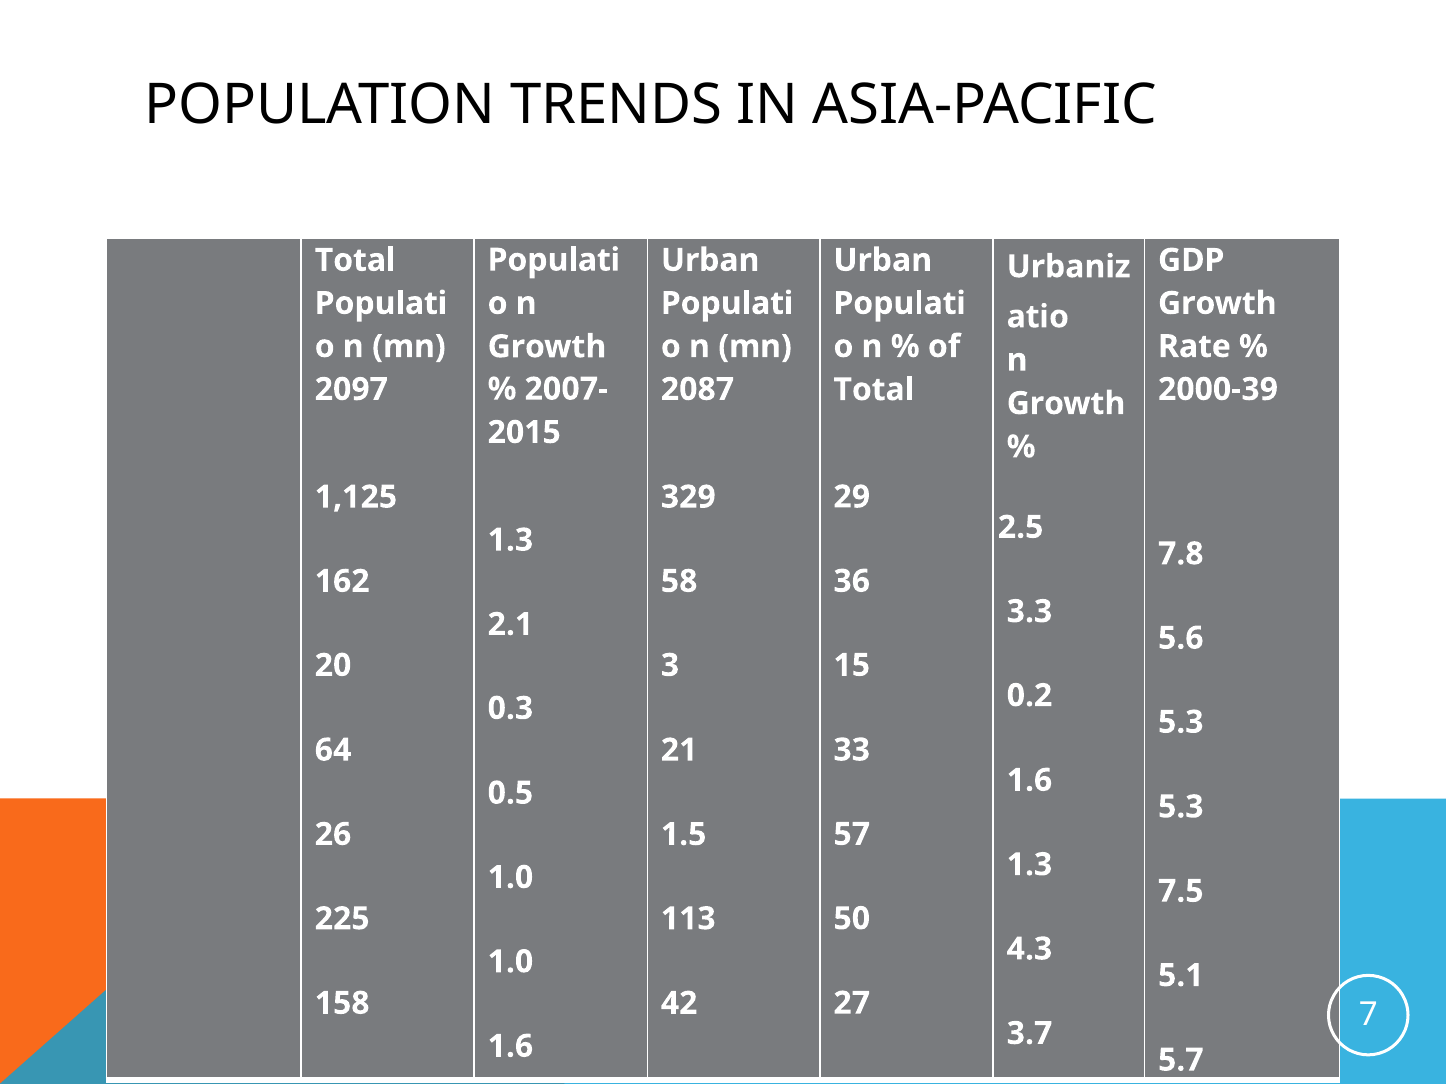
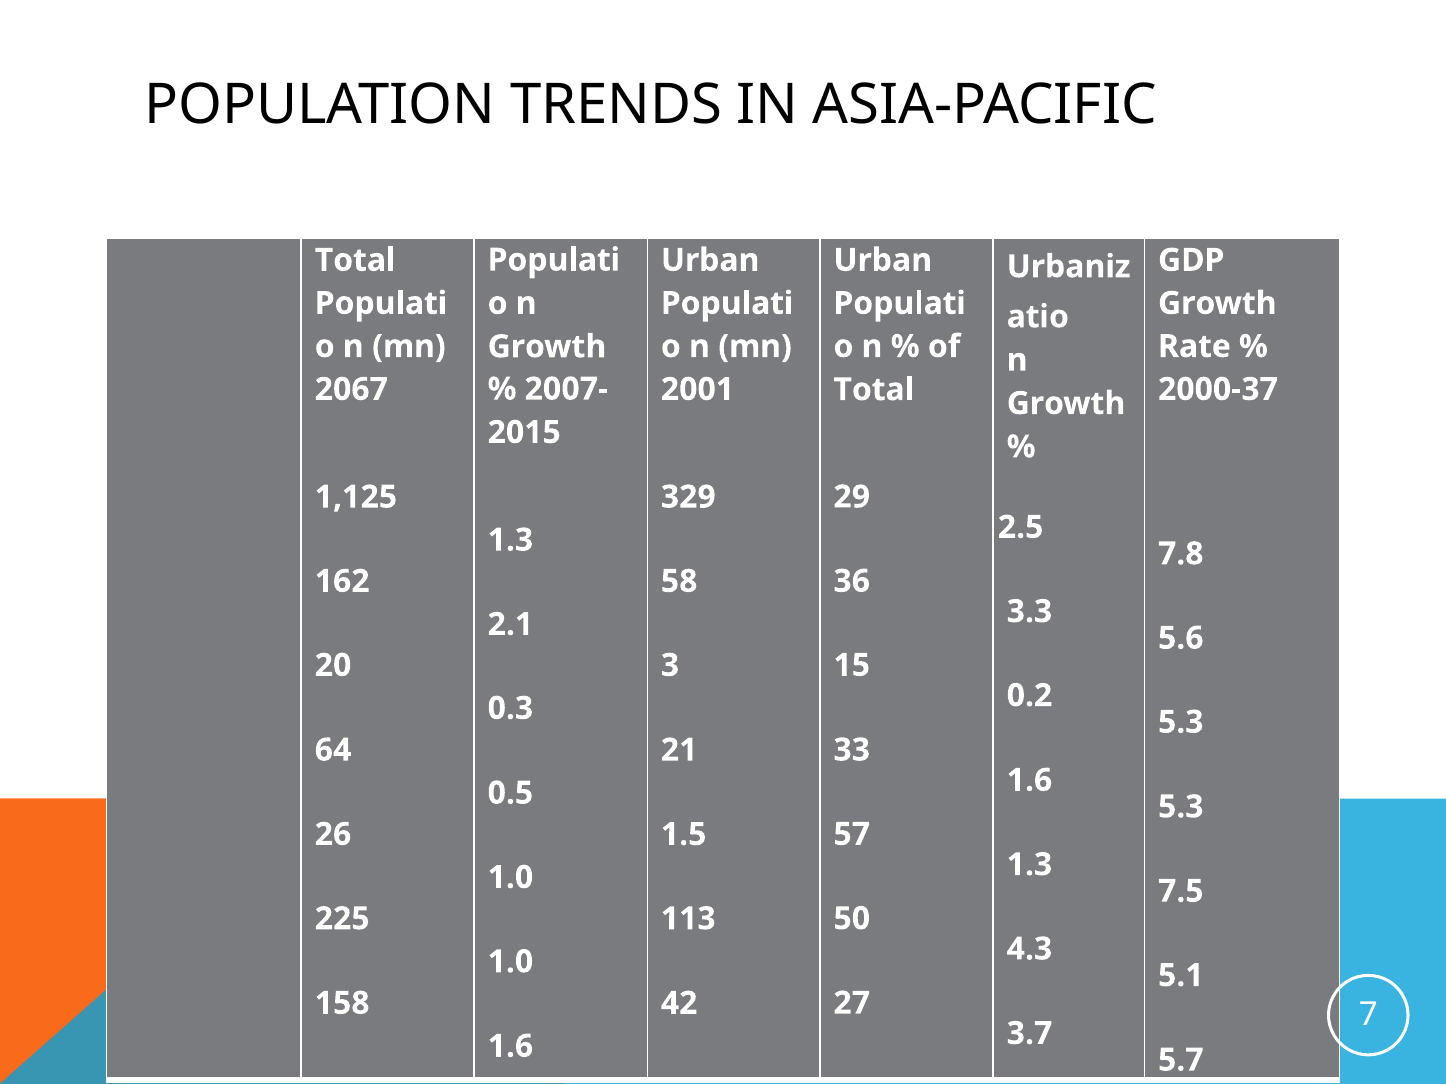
2097: 2097 -> 2067 (351, 390)
2087: 2087 -> 2001 (697, 390)
2000-39: 2000-39 -> 2000-37 (1218, 390)
